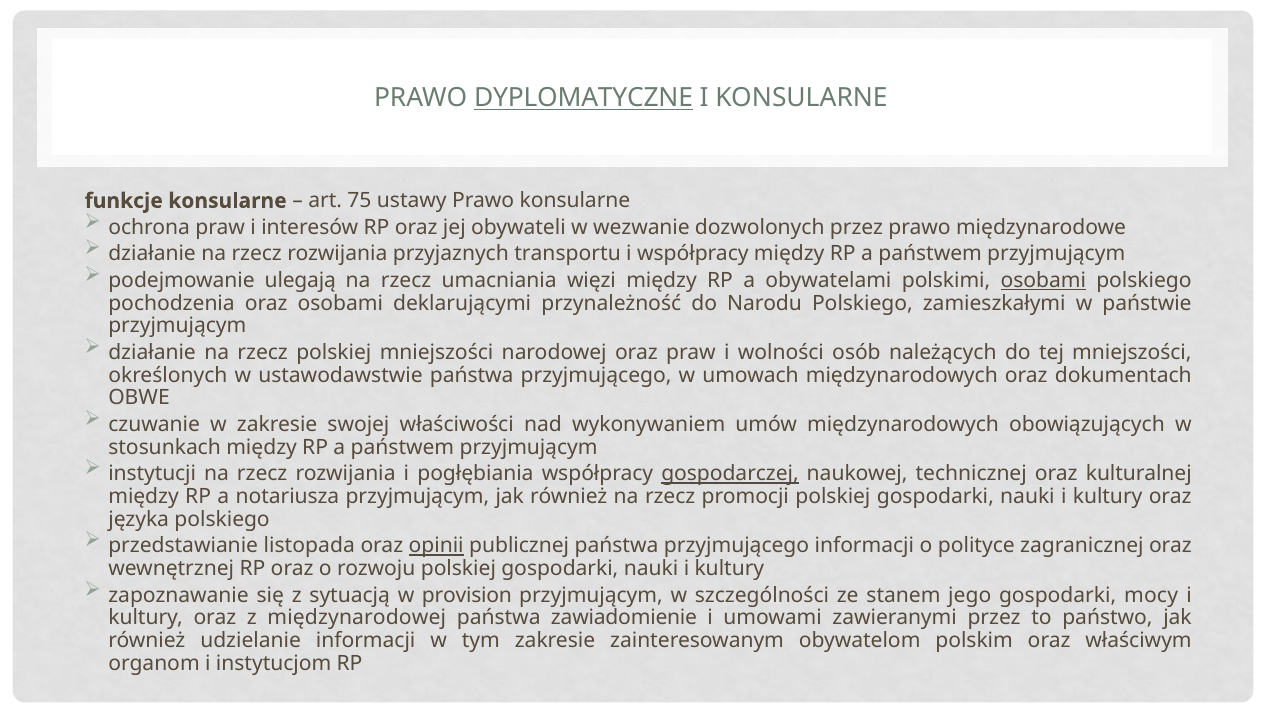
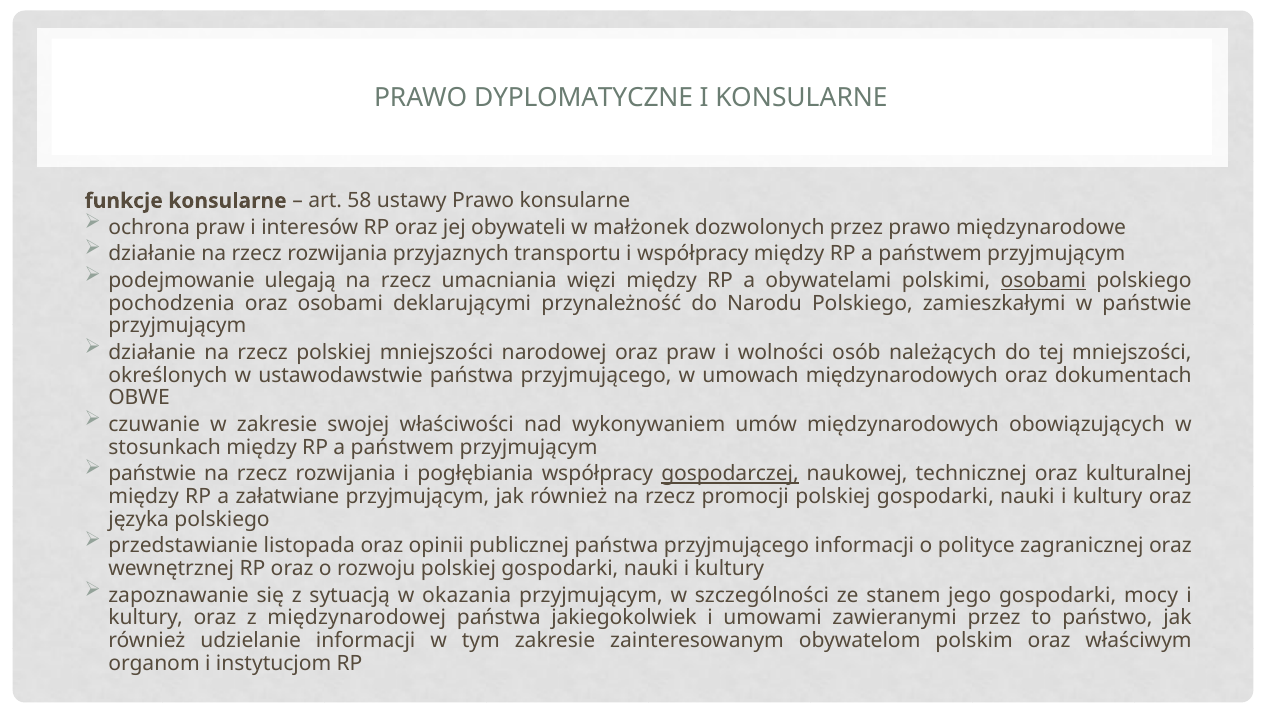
DYPLOMATYCZNE underline: present -> none (583, 98)
75: 75 -> 58 (359, 201)
wezwanie: wezwanie -> małżonek (641, 227)
instytucji: instytucji -> państwie (152, 474)
notariusza: notariusza -> załatwiane (288, 497)
opinii underline: present -> none (436, 546)
provision: provision -> okazania (467, 595)
zawiadomienie: zawiadomienie -> jakiegokolwiek (624, 618)
